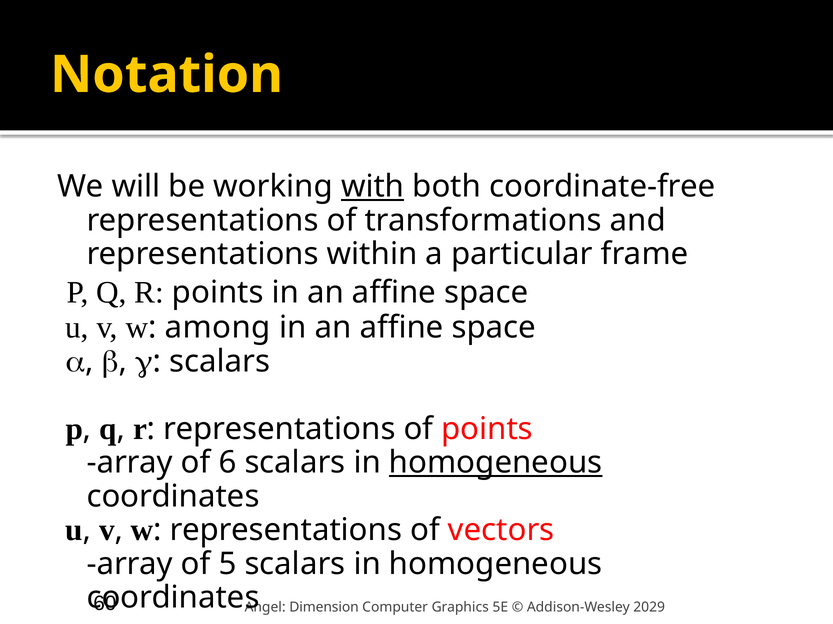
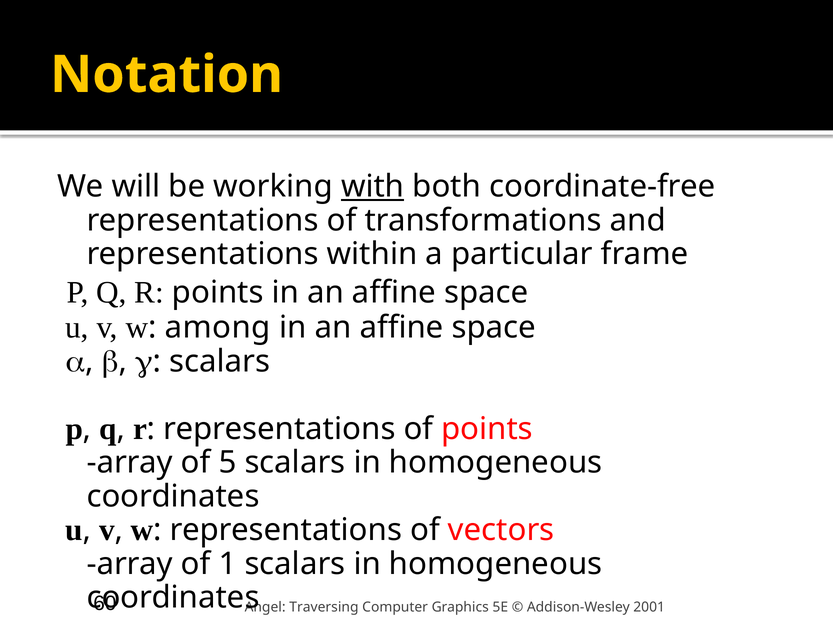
6: 6 -> 5 (228, 463)
homogeneous underline: present -> none (496, 463)
5: 5 -> 1 (228, 564)
Dimension: Dimension -> Traversing (324, 608)
2029: 2029 -> 2001 (649, 608)
